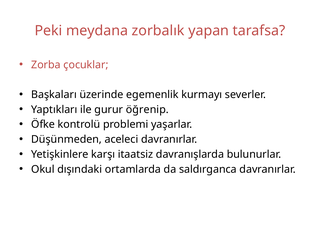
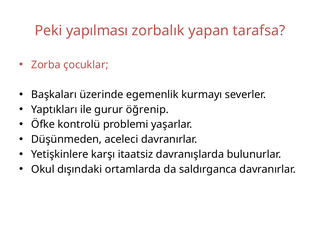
meydana: meydana -> yapılması (97, 31)
